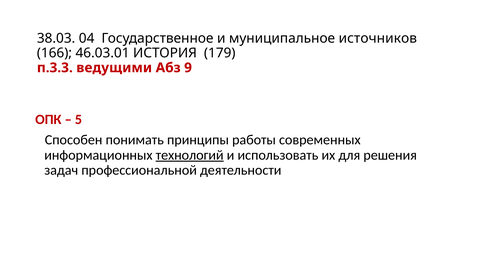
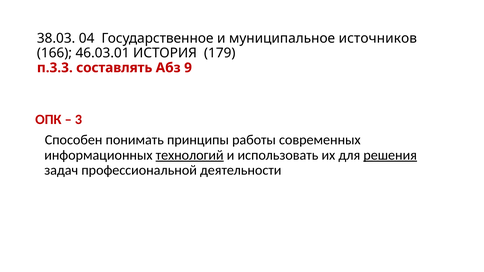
ведущими: ведущими -> составлять (114, 68)
5: 5 -> 3 (78, 120)
решения underline: none -> present (390, 155)
